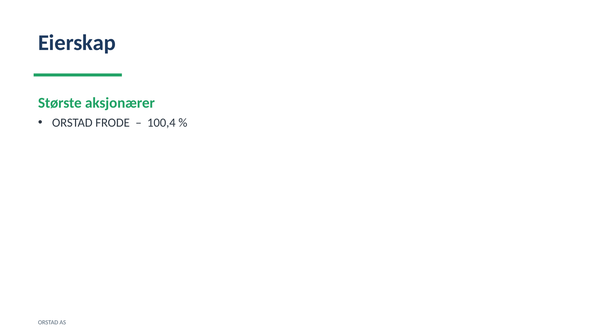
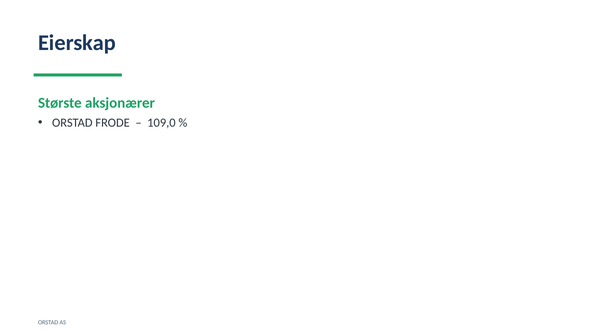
100,4: 100,4 -> 109,0 (161, 123)
